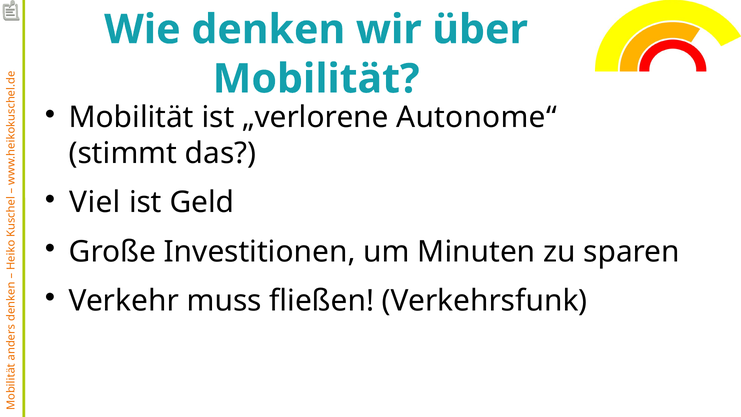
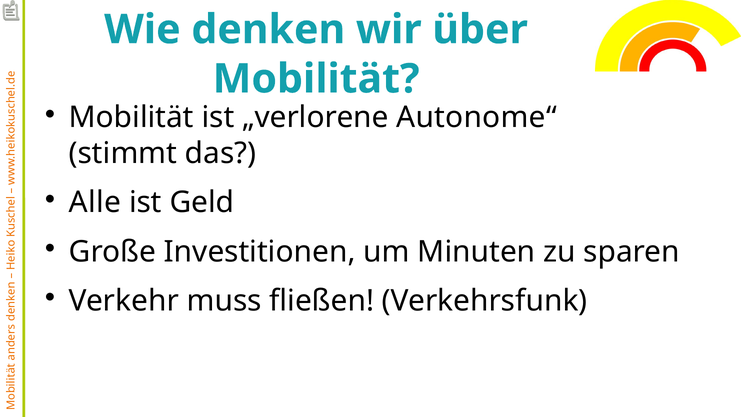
Viel: Viel -> Alle (95, 203)
